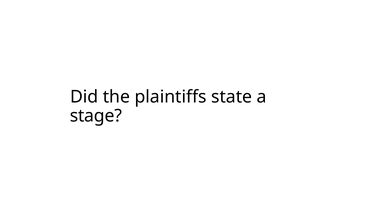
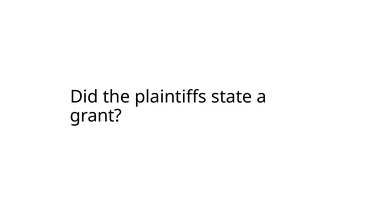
stage: stage -> grant (96, 116)
